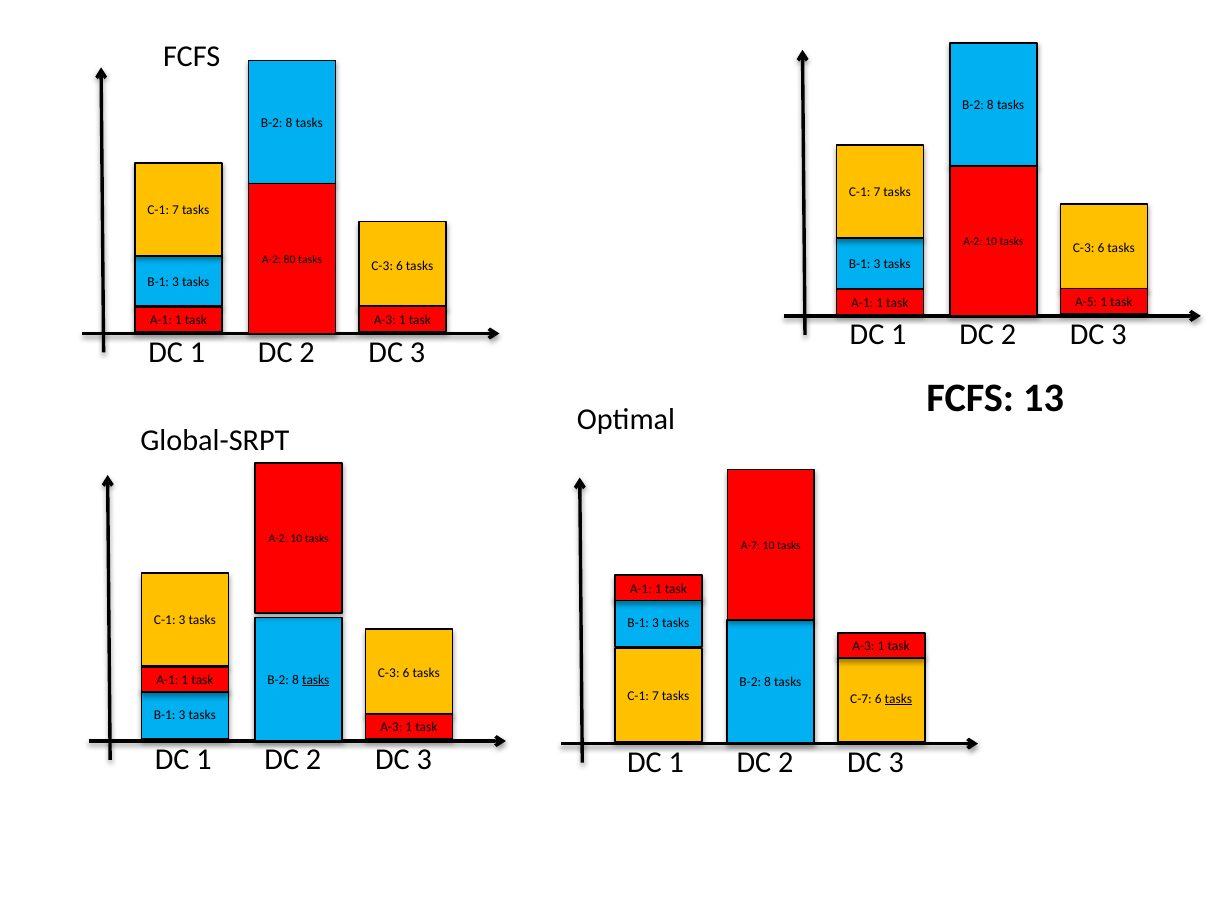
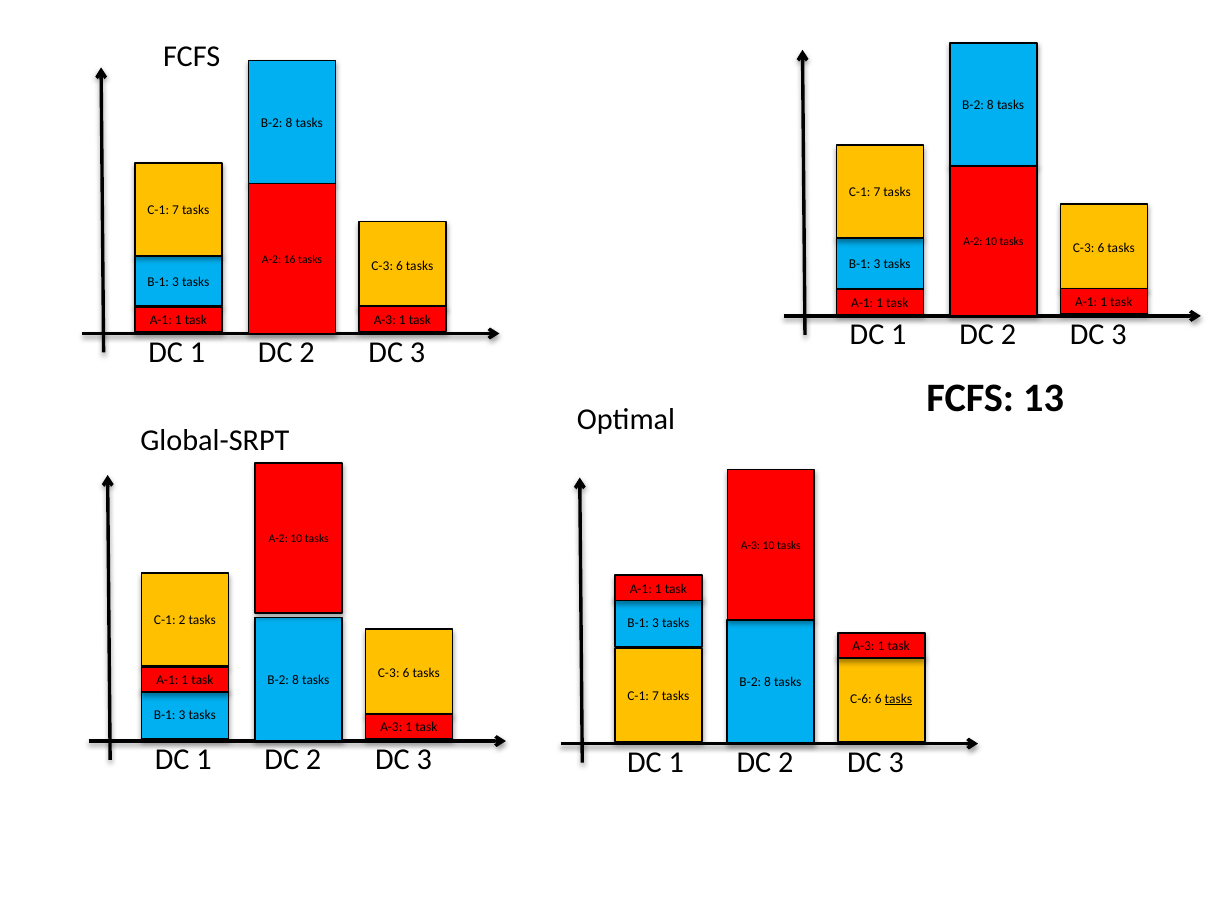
80: 80 -> 16 (290, 259)
A-5: A-5 -> A-1 (1086, 302)
A-7: A-7 -> A-3 (750, 545)
C-1 3: 3 -> 2 (182, 620)
tasks underline: present -> none (316, 680)
C-7: C-7 -> C-6 (861, 699)
